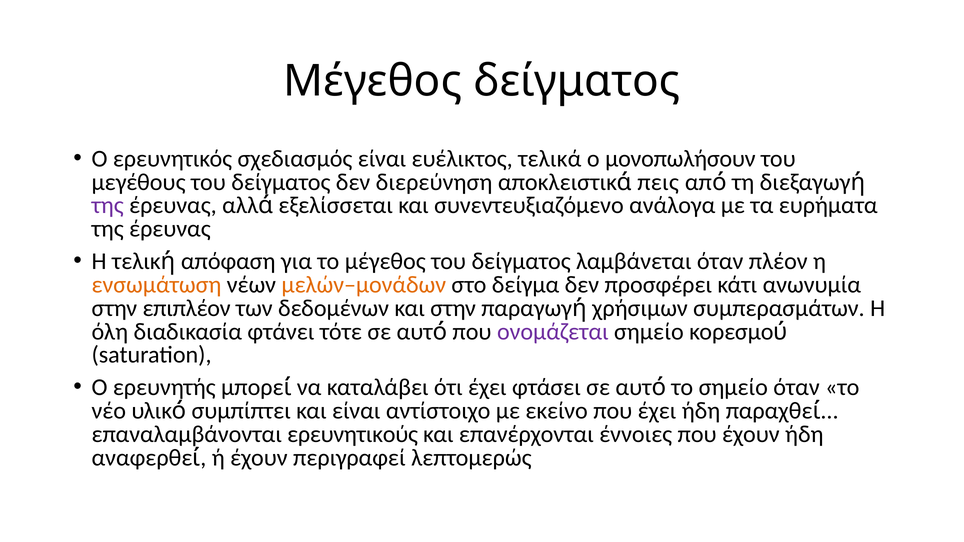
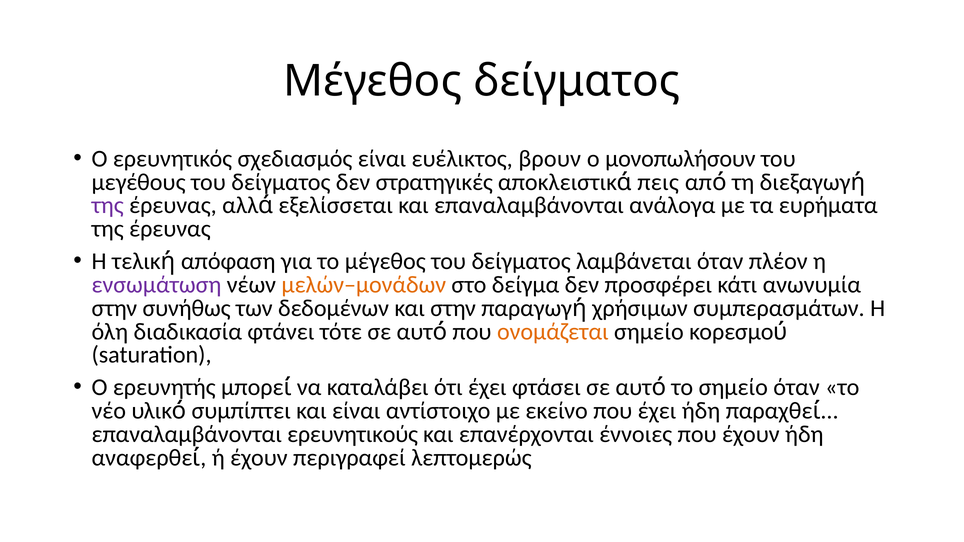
τελικά: τελικά -> βρουν (550, 159)
διερεύνηση: διερεύνηση -> στρατηγικές (434, 182)
και συνεντευξιαζόμενο: συνεντευξιαζόμενο -> επαναλαμβάνονται (529, 206)
ενσωμάτωση colour: orange -> purple (156, 285)
επιπλέον: επιπλέον -> συνήθως (187, 308)
ονομάζεται colour: purple -> orange (553, 332)
